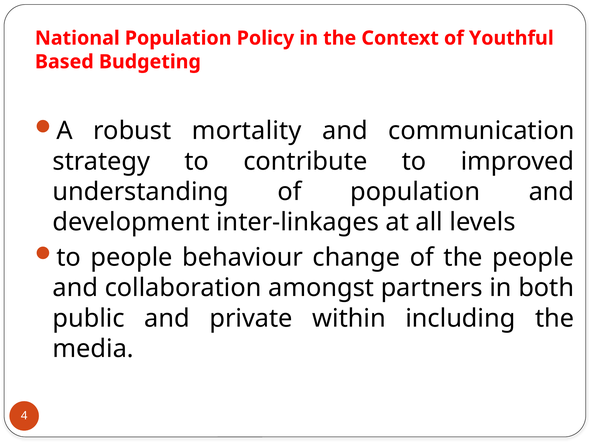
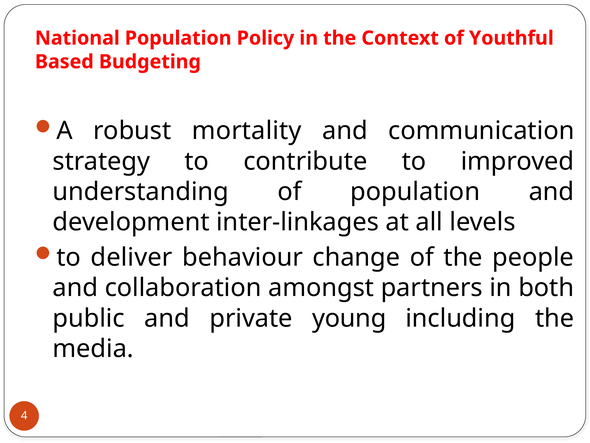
to people: people -> deliver (132, 257)
within: within -> young (349, 318)
